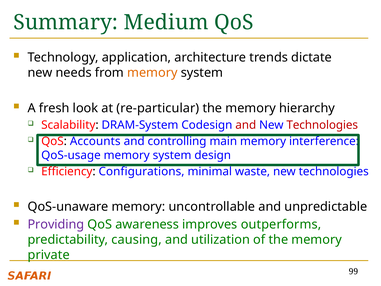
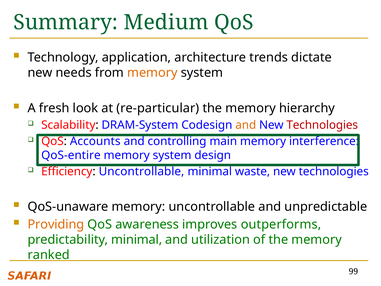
and colour: red -> orange (246, 125)
QoS-usage: QoS-usage -> QoS-entire (71, 155)
Efficiency Configurations: Configurations -> Uncontrollable (142, 171)
Providing colour: purple -> orange (56, 224)
predictability causing: causing -> minimal (137, 239)
private: private -> ranked (49, 255)
